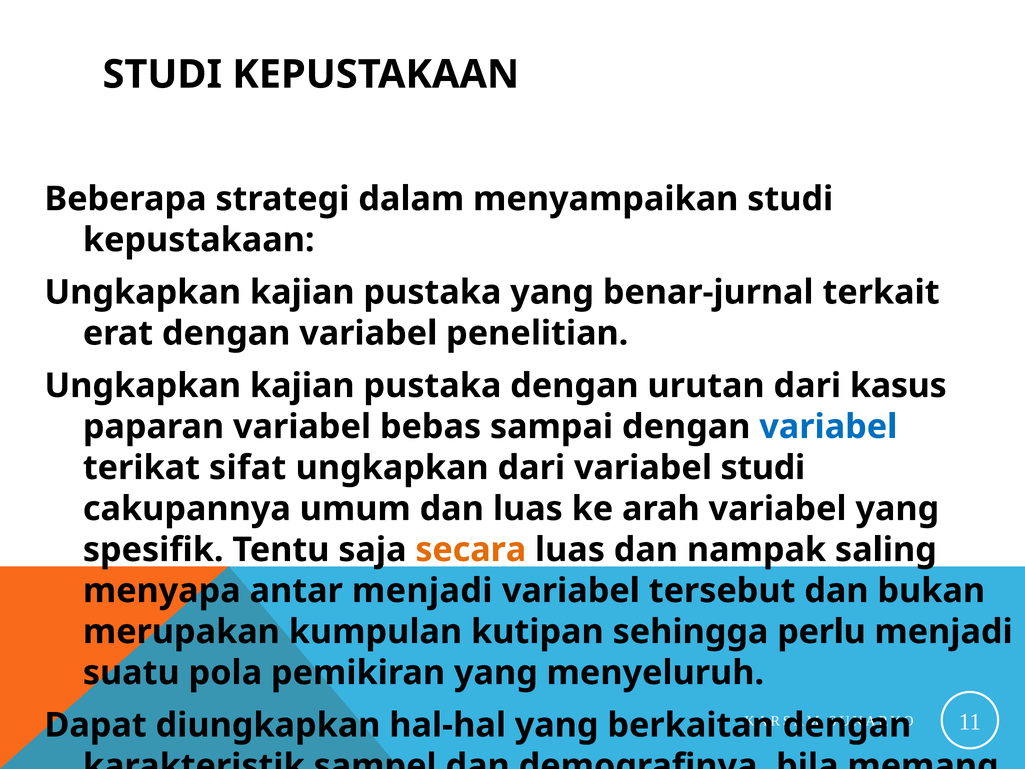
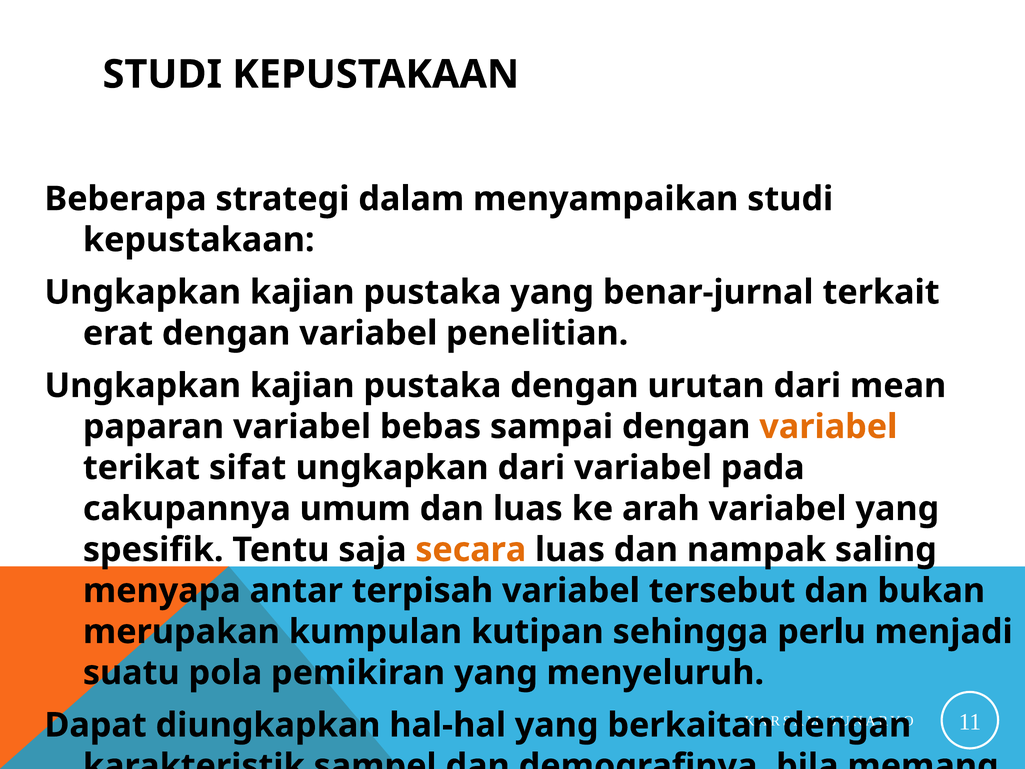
kasus: kasus -> mean (898, 386)
variabel colour: blue -> orange (828, 427)
variabel studi: studi -> pada (763, 468)
antar menjadi: menjadi -> terpisah (422, 591)
